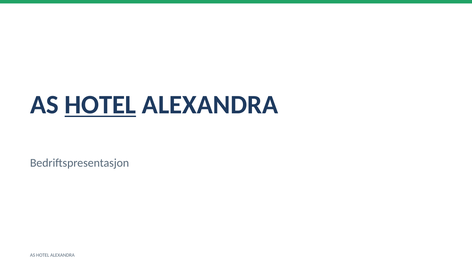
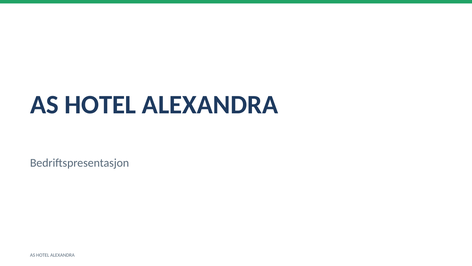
HOTEL underline: present -> none (100, 105)
